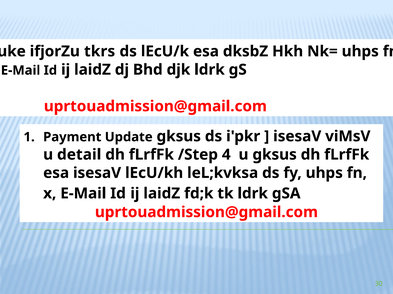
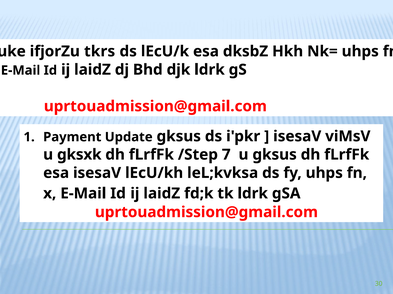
detail: detail -> gksxk (79, 155)
4: 4 -> 7 (226, 155)
